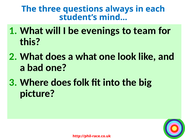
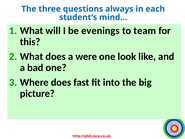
a what: what -> were (86, 56)
folk: folk -> fast (81, 82)
